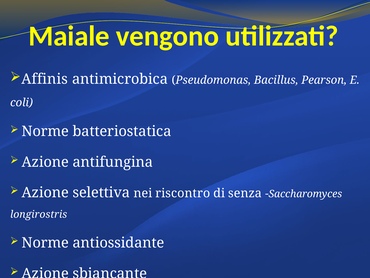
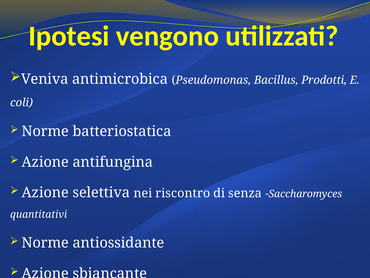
Maiale: Maiale -> Ipotesi (69, 36)
Affinis: Affinis -> Veniva (45, 79)
Pearson: Pearson -> Prodotti (324, 80)
longirostris: longirostris -> quantitativi (39, 214)
